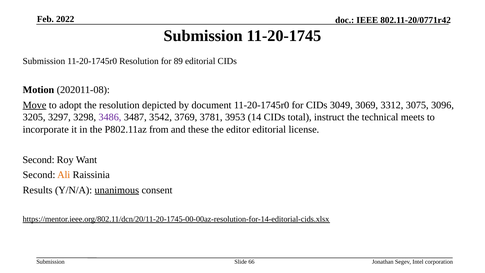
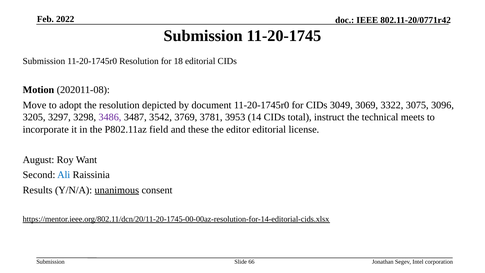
89: 89 -> 18 (178, 61)
Move underline: present -> none (35, 105)
3312: 3312 -> 3322 (392, 105)
from: from -> field (159, 129)
Second: Second -> August (39, 160)
Ali colour: orange -> blue (64, 175)
